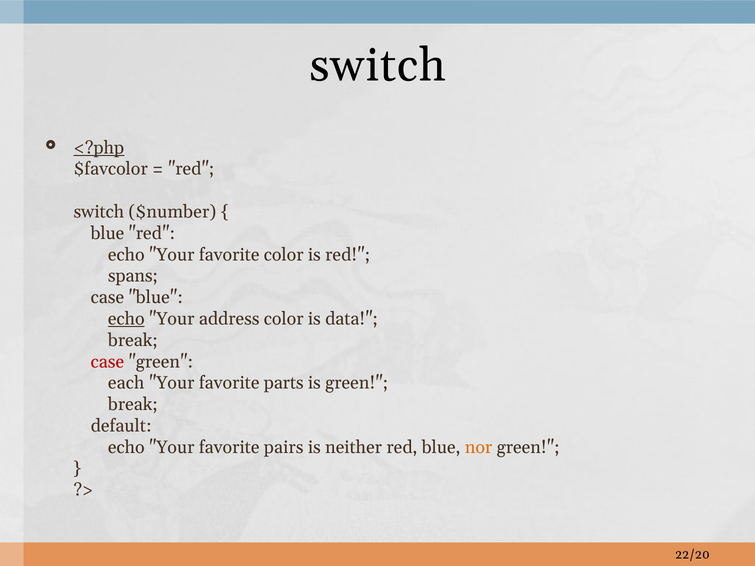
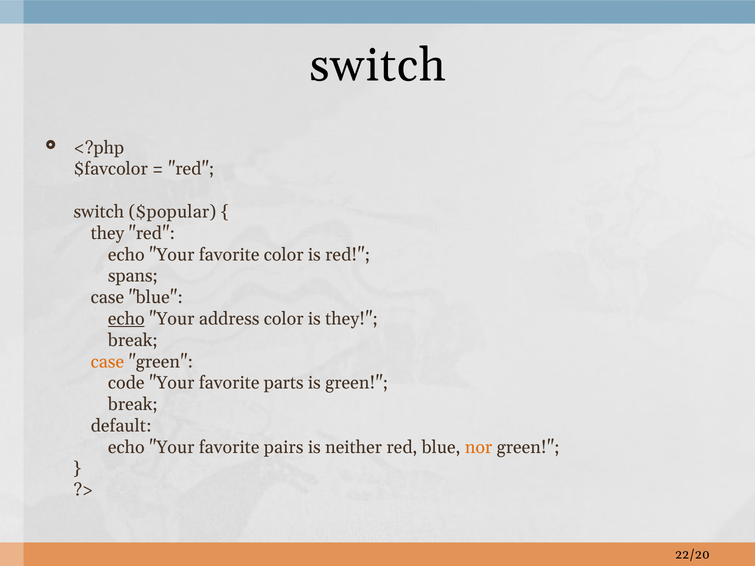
<?php underline: present -> none (99, 148)
$number: $number -> $popular (172, 212)
blue: blue -> they (108, 233)
is data: data -> they (352, 319)
case colour: red -> orange (107, 362)
each: each -> code (126, 383)
